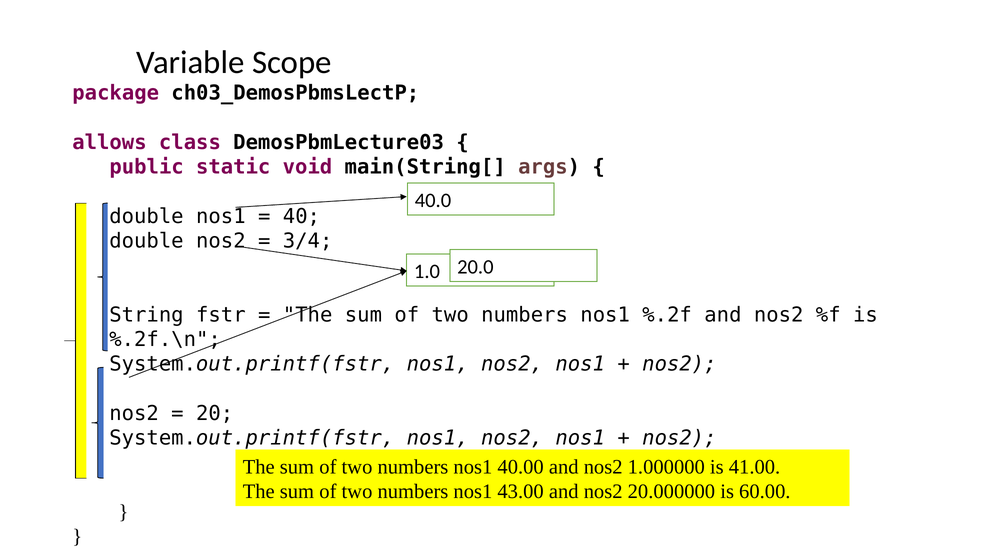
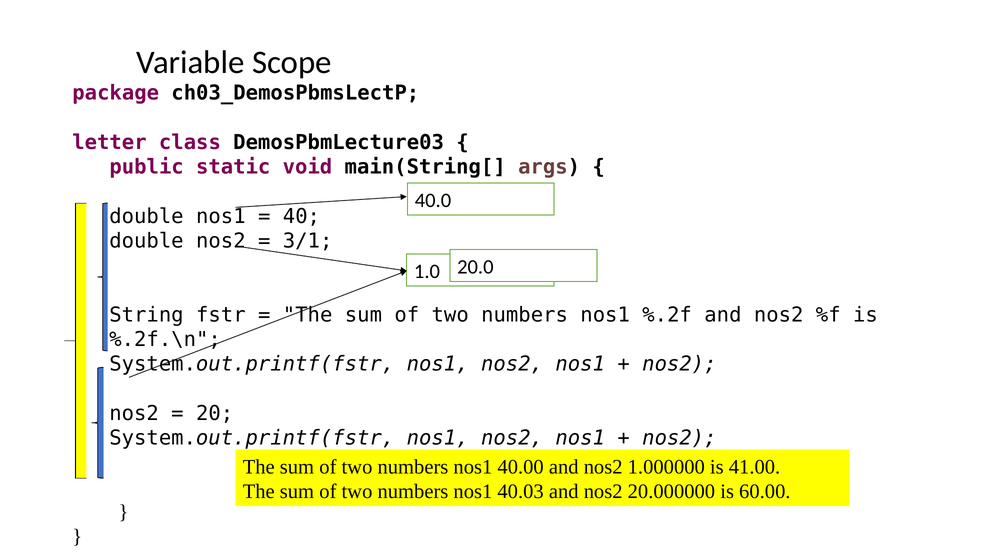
allows: allows -> letter (109, 143)
3/4: 3/4 -> 3/1 (308, 241)
43.00: 43.00 -> 40.03 (521, 492)
